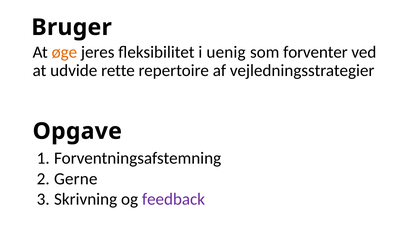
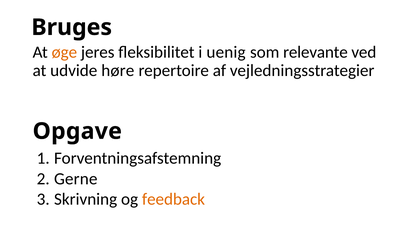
Bruger: Bruger -> Bruges (72, 27)
forventer: forventer -> relevante (315, 52)
rette: rette -> høre (118, 71)
feedback colour: purple -> orange (173, 199)
